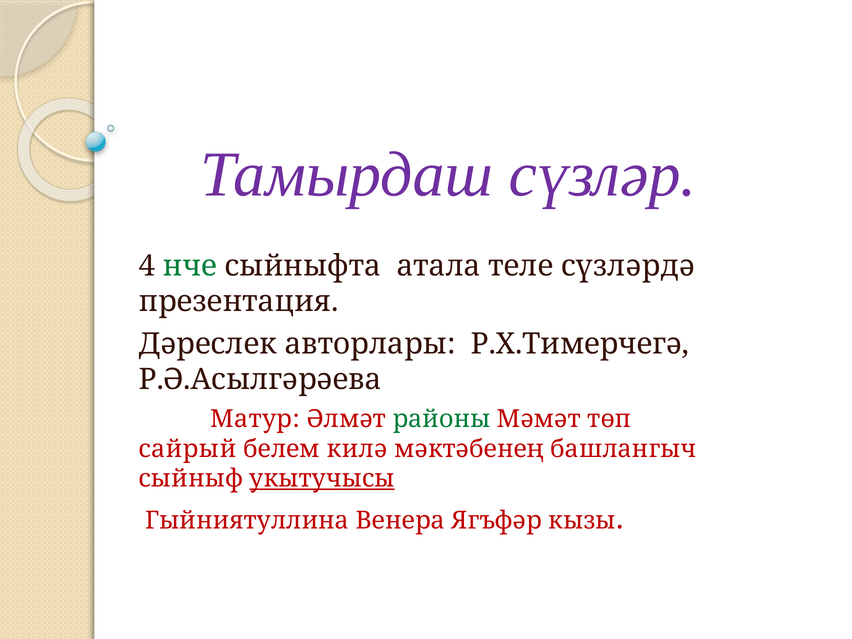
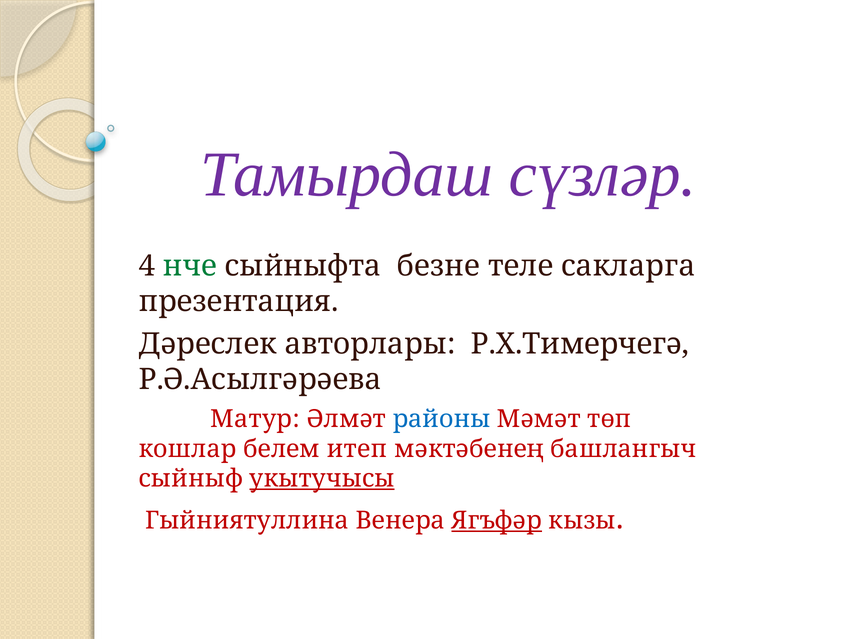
атала: атала -> безне (438, 266)
сүзләрдә: сүзләрдә -> сакларга (628, 266)
районы colour: green -> blue (442, 419)
сайрый: сайрый -> кошлар (188, 449)
килә: килә -> итеп (357, 449)
Ягъфәр underline: none -> present (497, 520)
